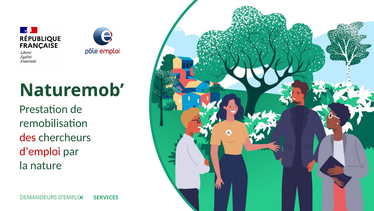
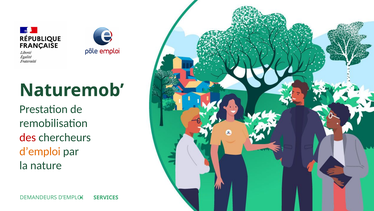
d’emploi colour: red -> orange (40, 151)
